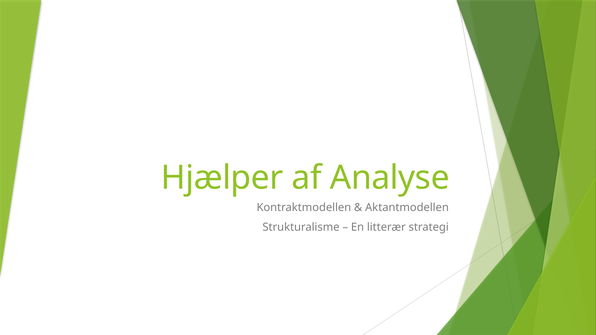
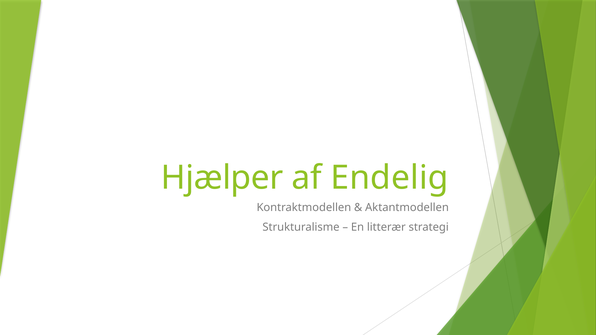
Analyse: Analyse -> Endelig (390, 178)
